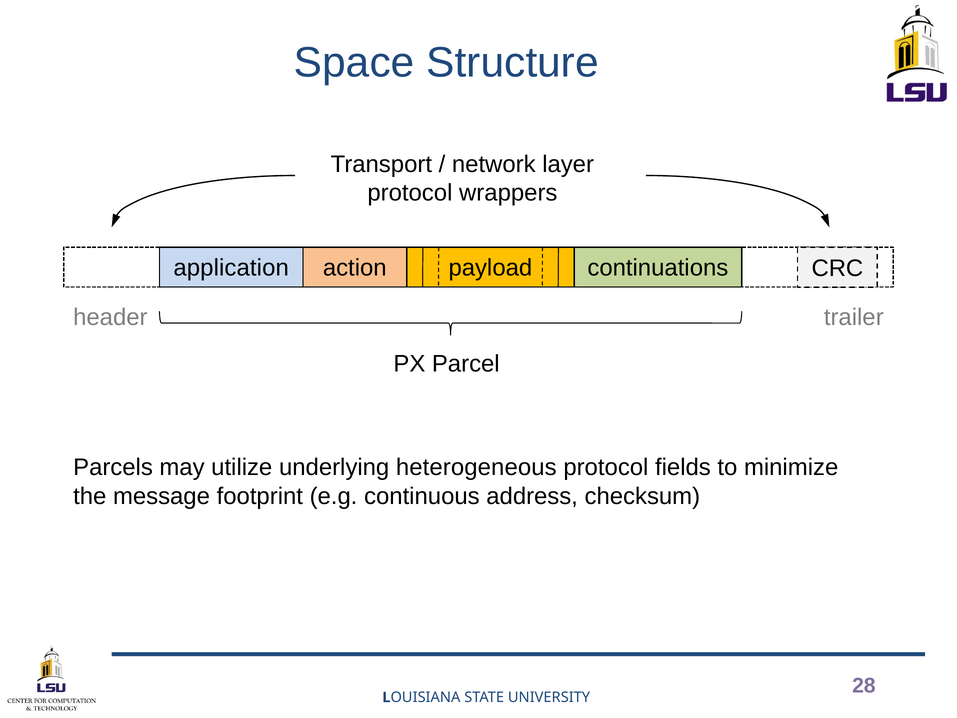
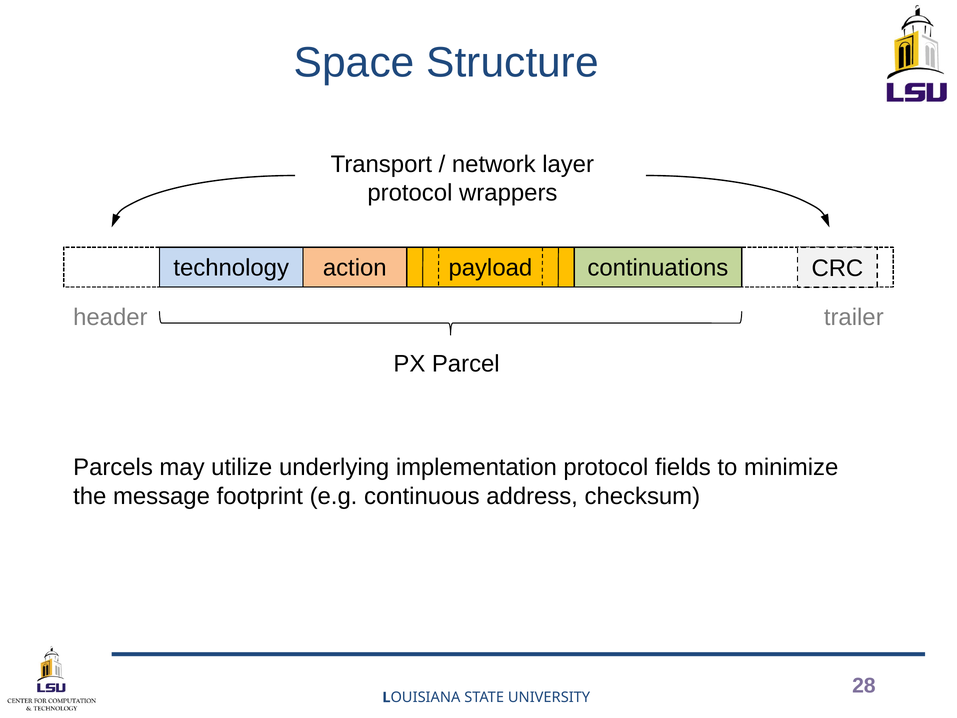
application: application -> technology (231, 268)
heterogeneous: heterogeneous -> implementation (476, 467)
